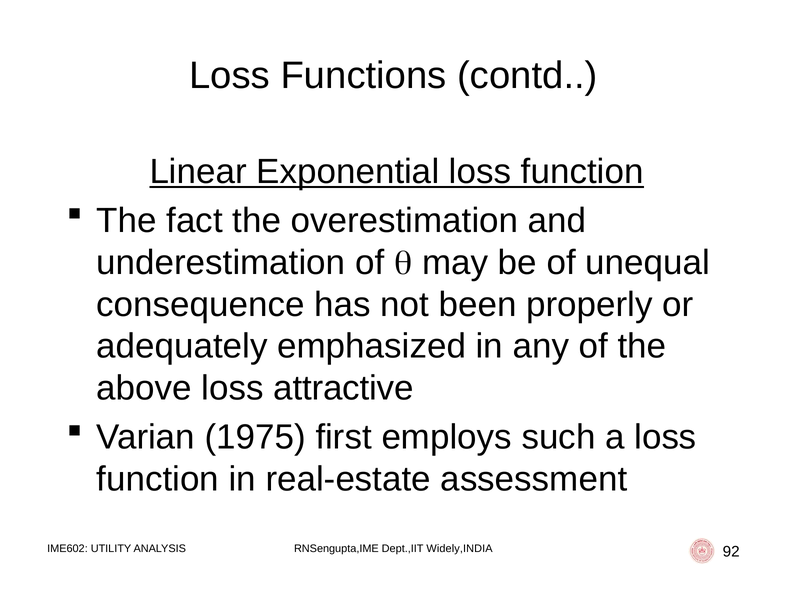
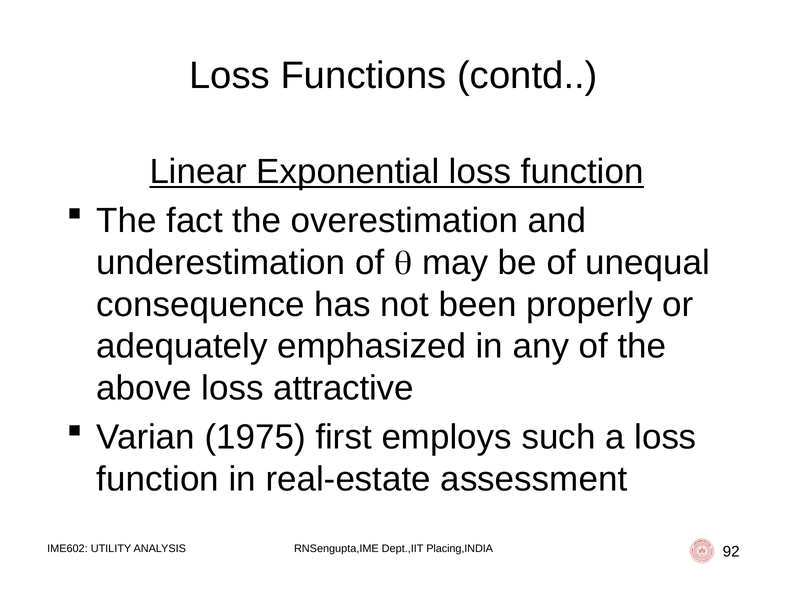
Widely,INDIA: Widely,INDIA -> Placing,INDIA (460, 549)
